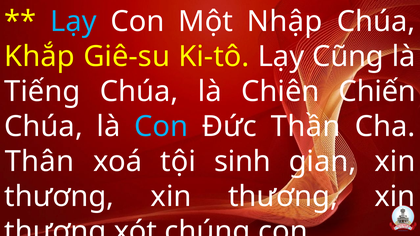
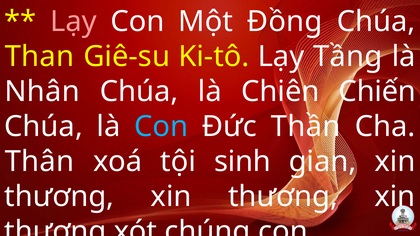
Lạy colour: light blue -> pink (73, 22)
Nhập: Nhập -> Đồng (285, 22)
Khắp: Khắp -> Than (39, 57)
Cũng: Cũng -> Tầng (348, 57)
Tiếng: Tiếng -> Nhân (42, 92)
